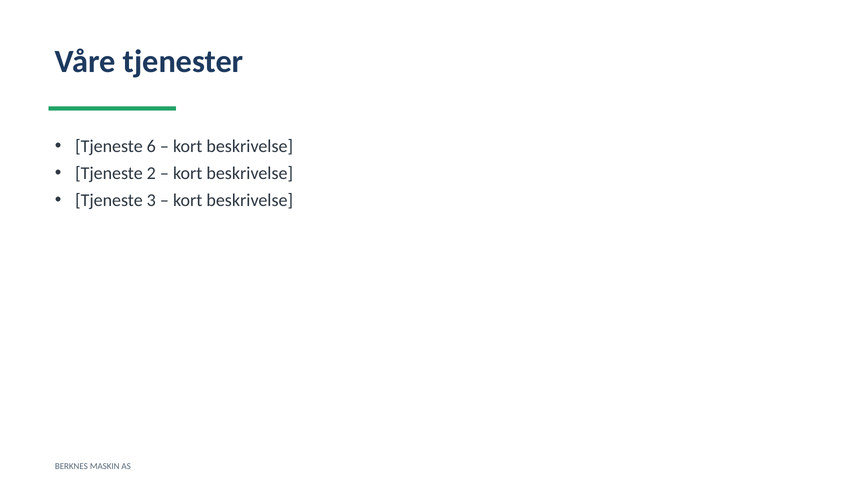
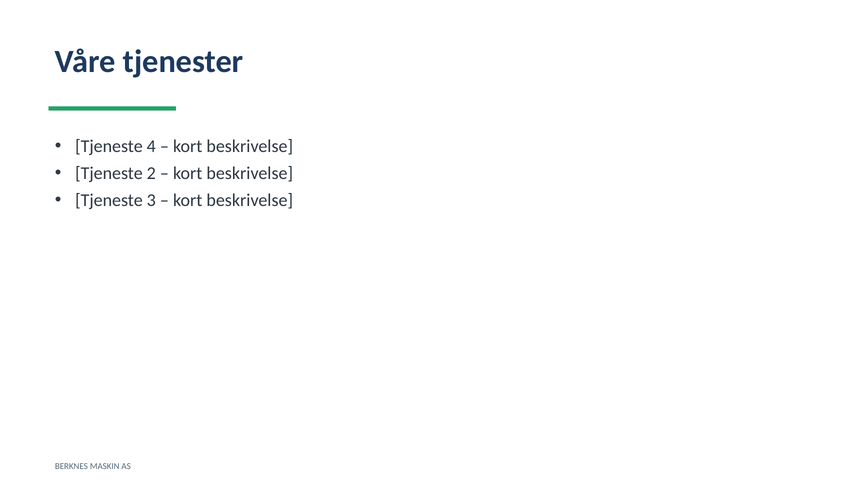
6: 6 -> 4 (151, 146)
